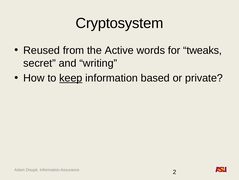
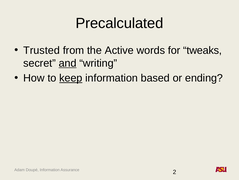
Cryptosystem: Cryptosystem -> Precalculated (119, 23)
Reused: Reused -> Trusted (42, 50)
and underline: none -> present (68, 63)
private: private -> ending (204, 78)
